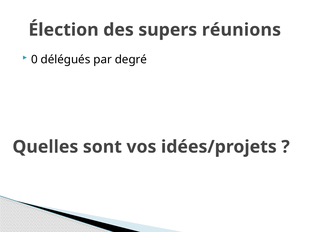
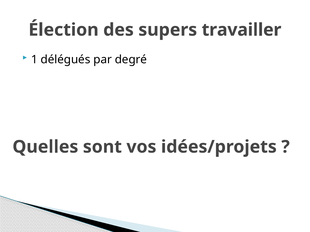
réunions: réunions -> travailler (242, 30)
0: 0 -> 1 (34, 60)
